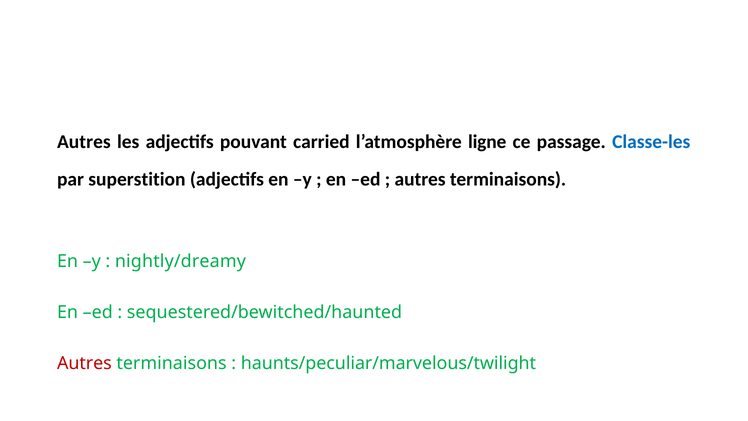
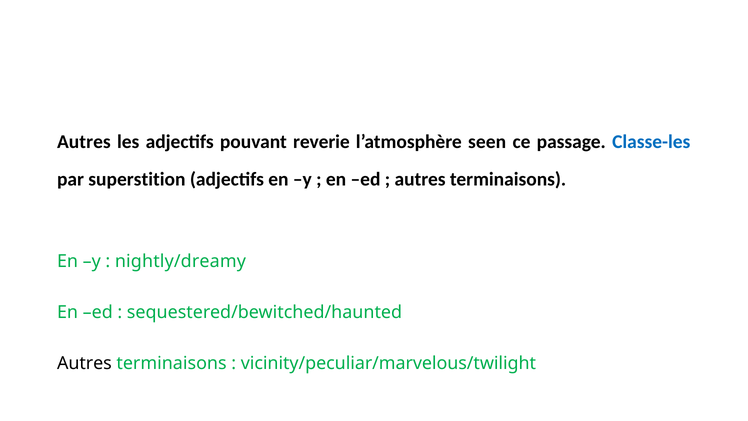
carried: carried -> reverie (321, 142)
ligne: ligne -> seen (487, 142)
Autres colour: red -> black (84, 363)
haunts/peculiar/marvelous/twilight: haunts/peculiar/marvelous/twilight -> vicinity/peculiar/marvelous/twilight (388, 363)
